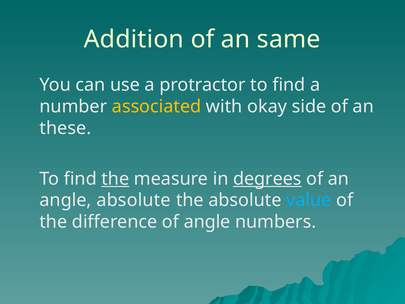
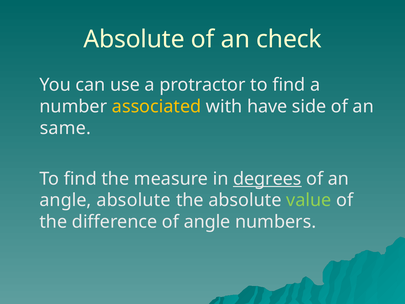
Addition: Addition -> Absolute (134, 39)
same: same -> check (289, 39)
okay: okay -> have (267, 107)
these: these -> same (65, 128)
the underline: present -> none (115, 179)
value colour: light blue -> light green (309, 200)
